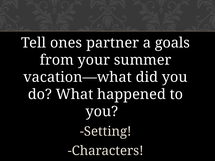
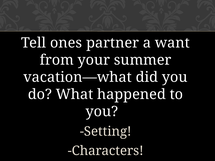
goals: goals -> want (172, 43)
